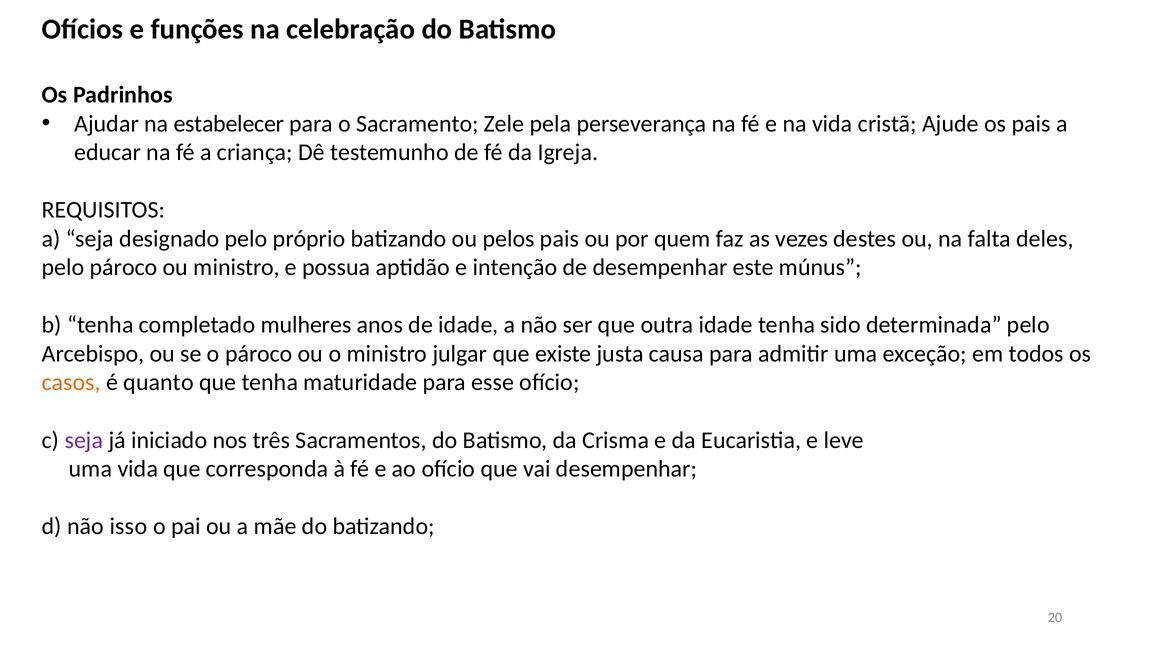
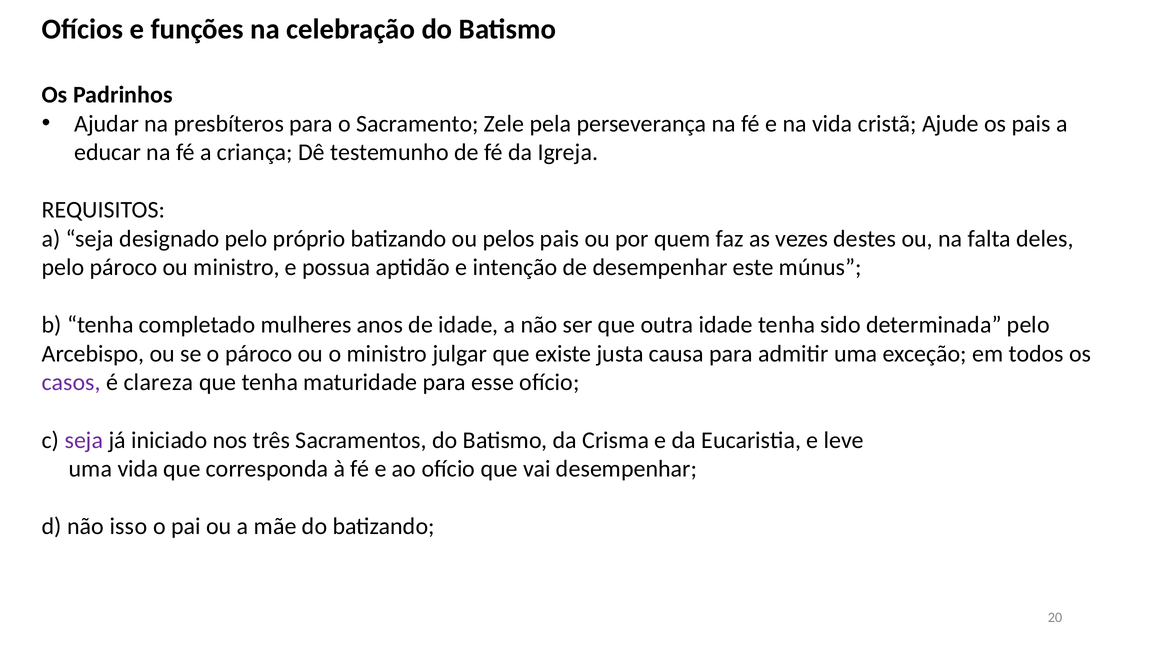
estabelecer: estabelecer -> presbíteros (229, 124)
casos colour: orange -> purple (71, 382)
quanto: quanto -> clareza (158, 382)
